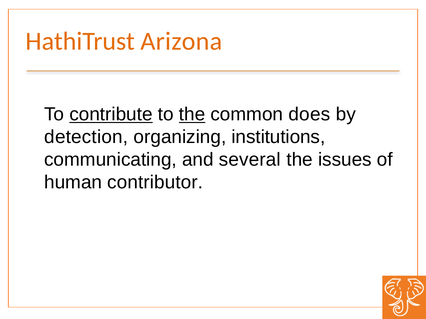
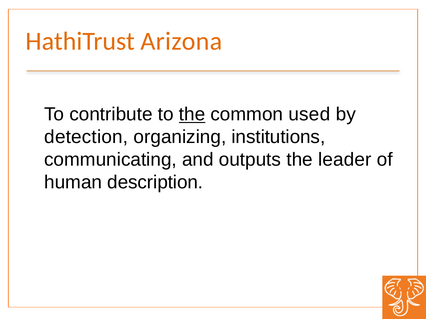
contribute underline: present -> none (111, 114)
does: does -> used (309, 114)
several: several -> outputs (250, 160)
issues: issues -> leader (345, 160)
contributor: contributor -> description (155, 183)
